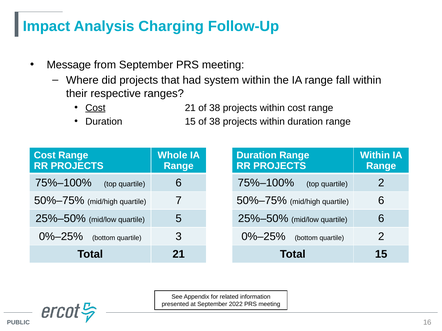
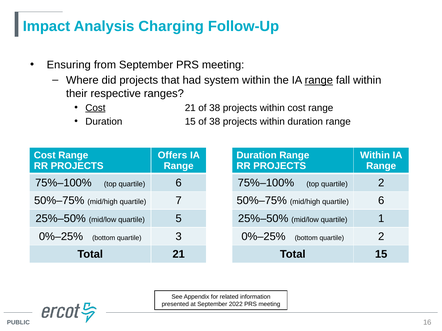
Message: Message -> Ensuring (69, 65)
range underline: none -> present (319, 80)
Whole: Whole -> Offers (172, 155)
mid/low quartile 6: 6 -> 1 (381, 219)
